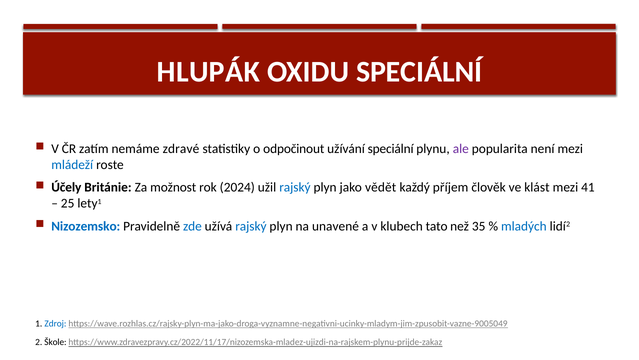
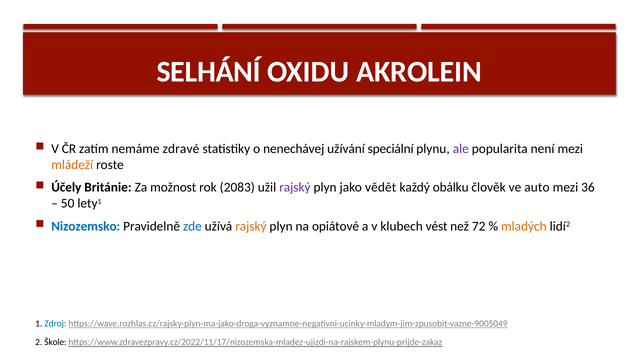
HLUPÁK: HLUPÁK -> SELHÁNÍ (209, 72)
OXIDU SPECIÁLNÍ: SPECIÁLNÍ -> AKROLEIN (419, 72)
odpočinout: odpočinout -> nenechávej (294, 149)
mládeží colour: blue -> orange (72, 165)
2024: 2024 -> 2083 (237, 187)
rajský colour: blue -> purple (295, 187)
příjem: příjem -> obálku (451, 187)
klást: klást -> auto (537, 187)
41: 41 -> 36 (588, 187)
25: 25 -> 50 (68, 203)
rajský colour: blue -> orange (251, 226)
unavené: unavené -> opiátové (336, 226)
tato: tato -> vést (437, 226)
35: 35 -> 72 (479, 226)
mladých colour: blue -> orange (524, 226)
